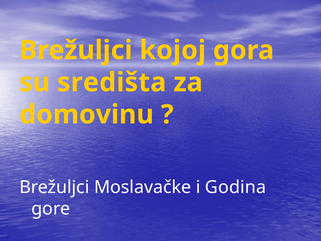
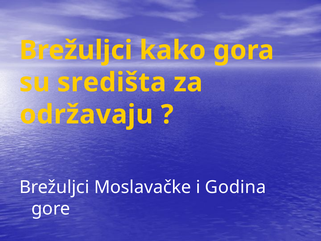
kojoj: kojoj -> kako (173, 50)
domovinu: domovinu -> održavaju (86, 114)
